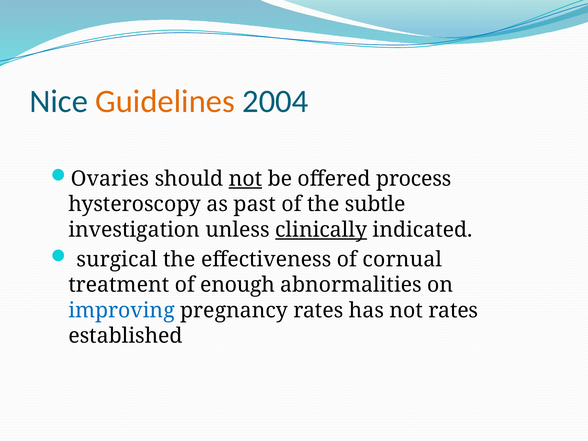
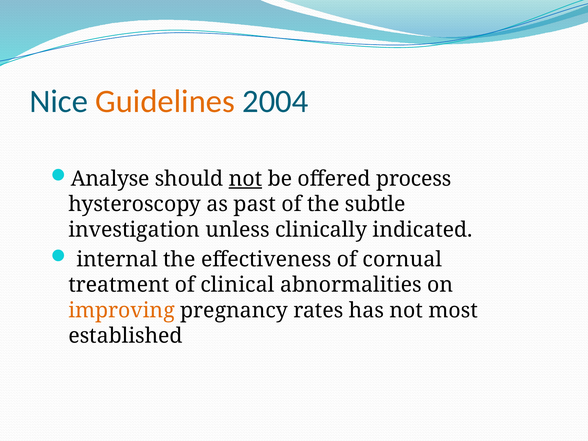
Ovaries: Ovaries -> Analyse (110, 179)
clinically underline: present -> none (321, 230)
surgical: surgical -> internal (117, 259)
enough: enough -> clinical (237, 285)
improving colour: blue -> orange (122, 310)
not rates: rates -> most (453, 310)
